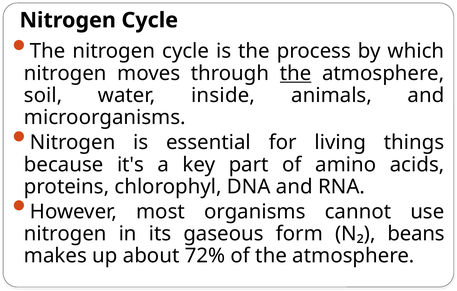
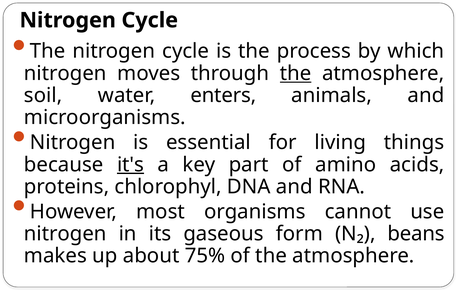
inside: inside -> enters (223, 95)
it's underline: none -> present (131, 165)
72%: 72% -> 75% (205, 256)
